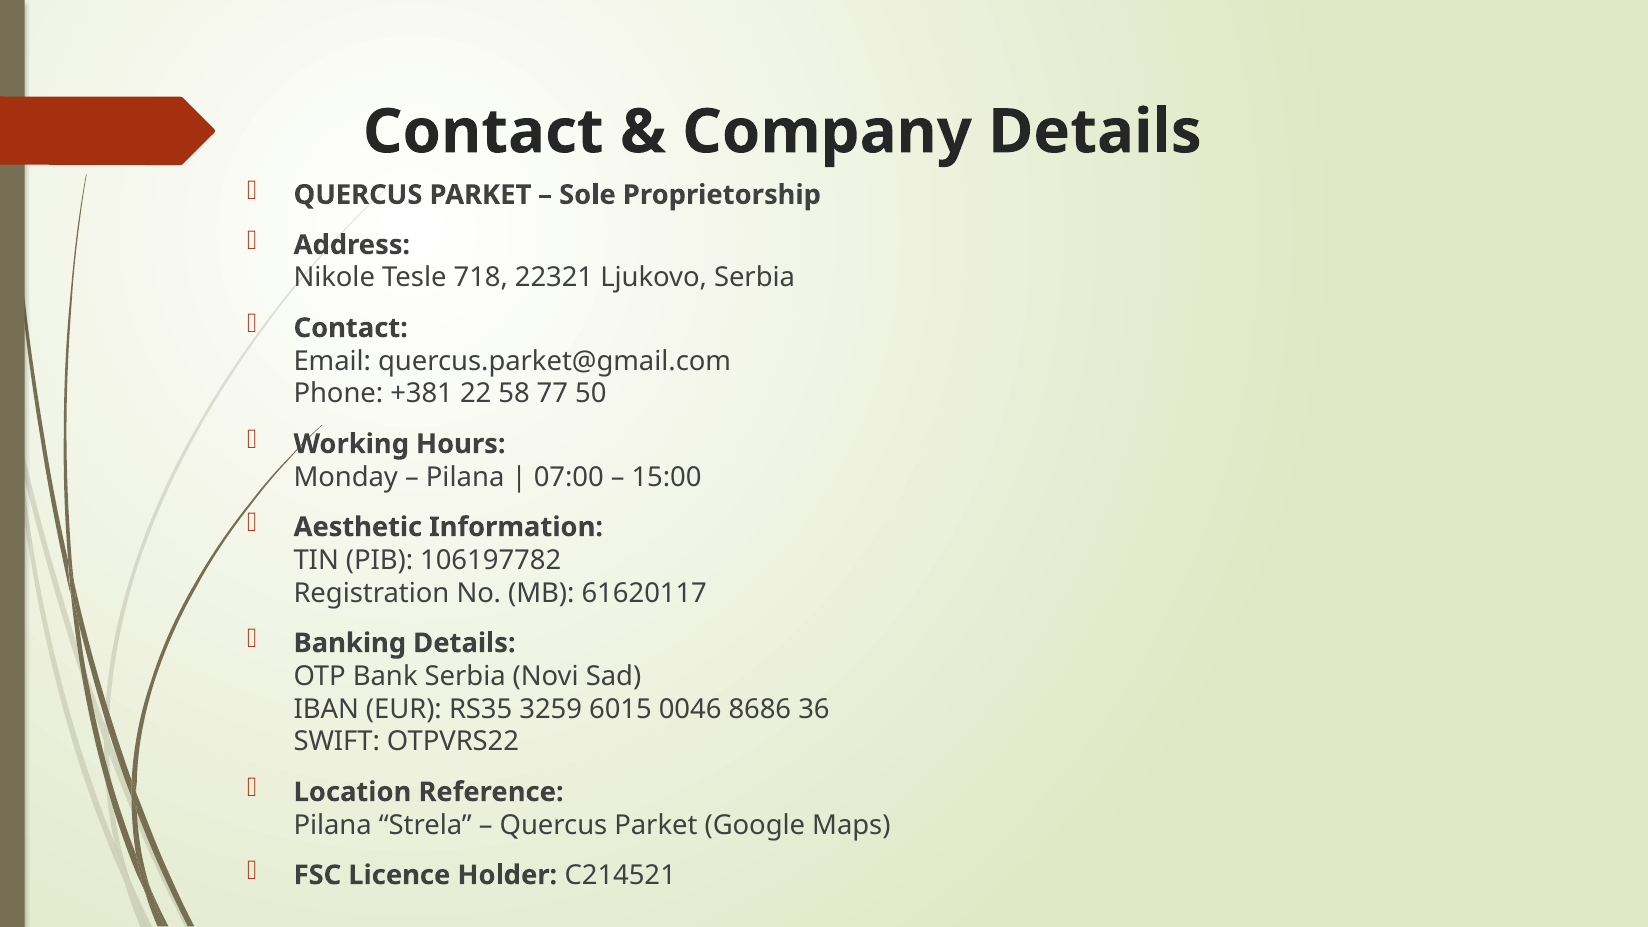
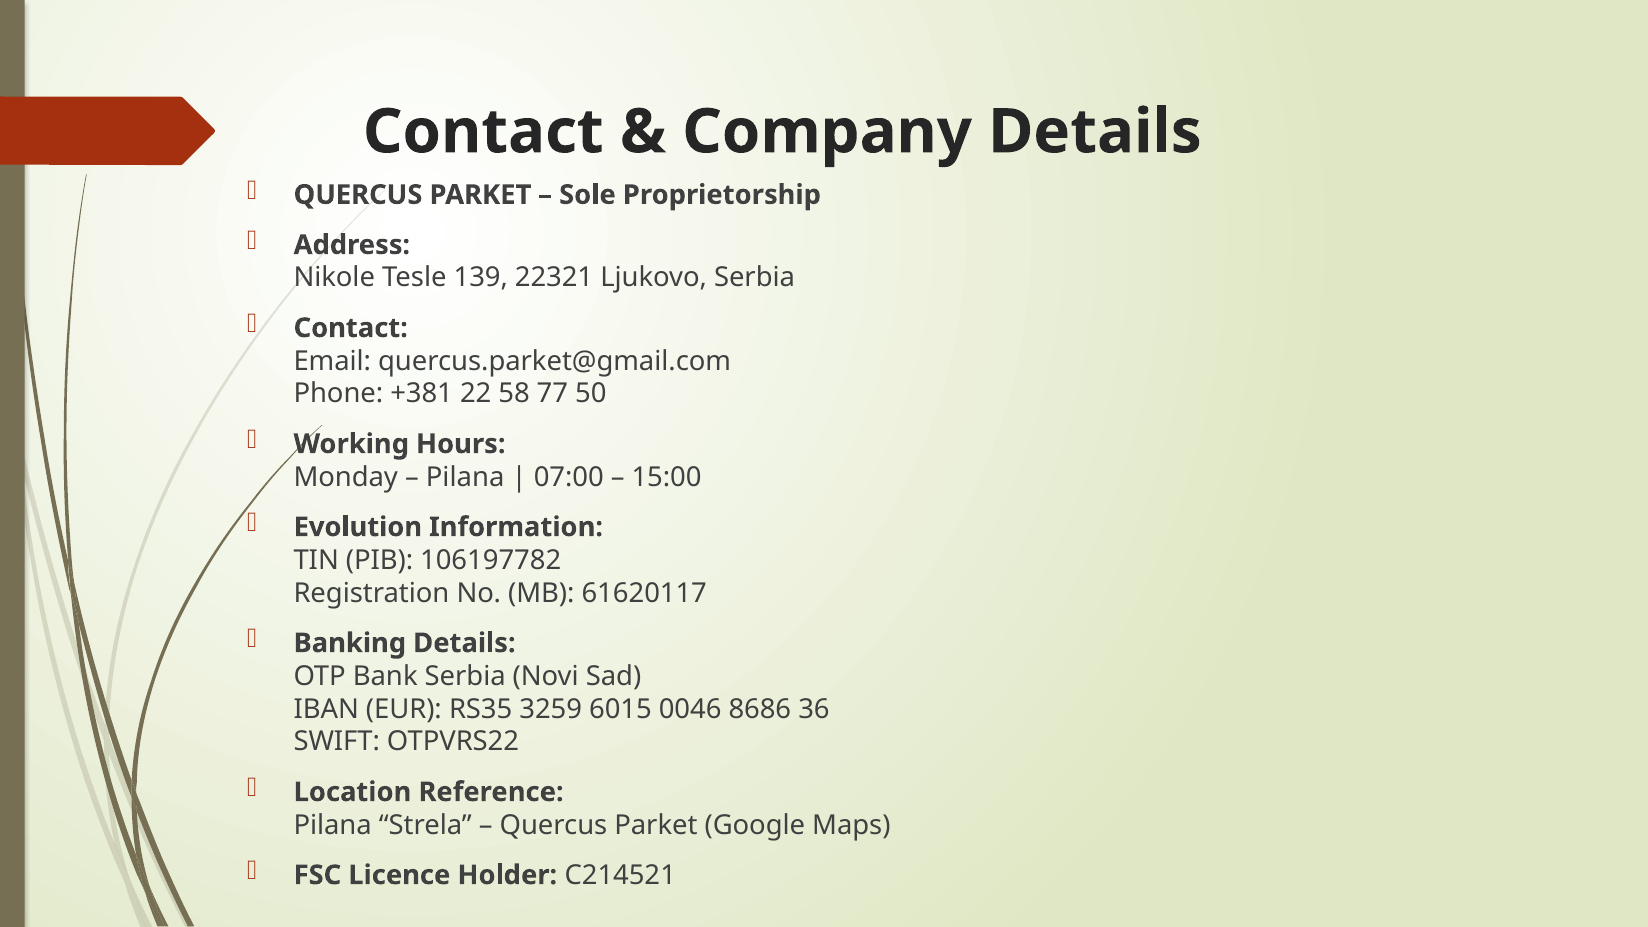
718: 718 -> 139 (481, 278)
Aesthetic: Aesthetic -> Evolution (358, 527)
